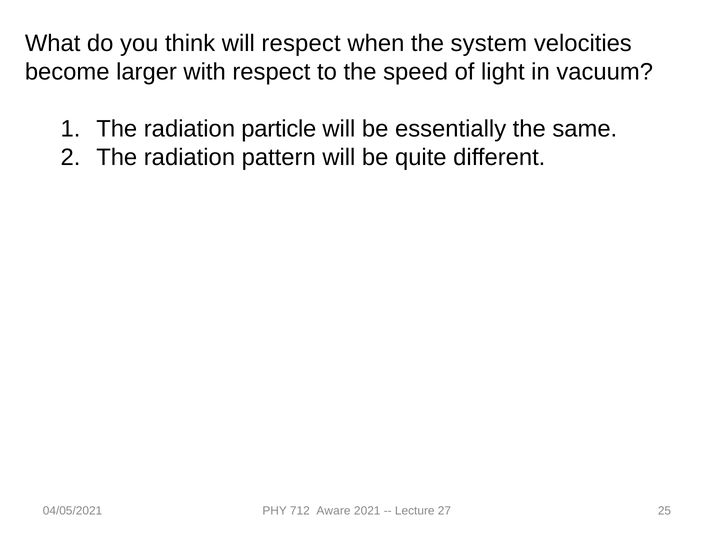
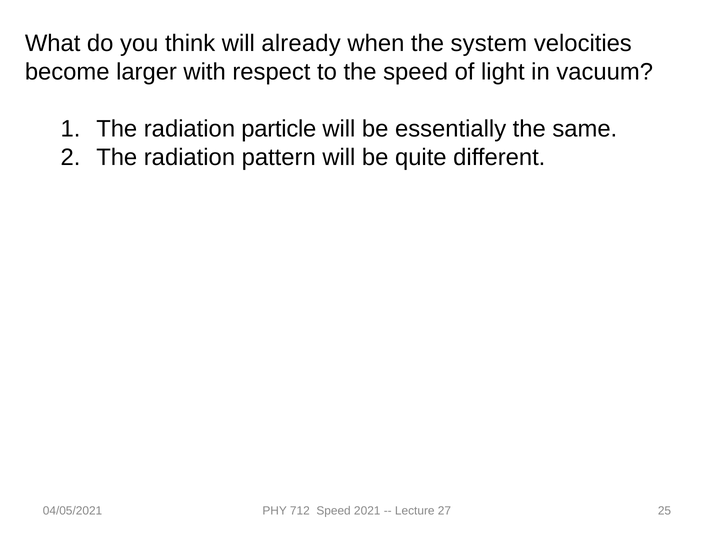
will respect: respect -> already (301, 43)
712 Aware: Aware -> Speed (334, 511)
